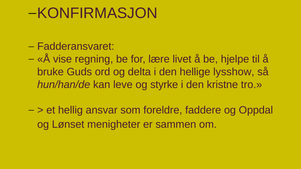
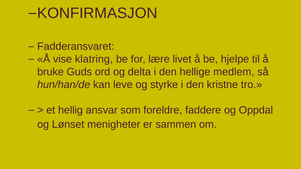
regning: regning -> klatring (94, 59)
lysshow: lysshow -> medlem (234, 72)
